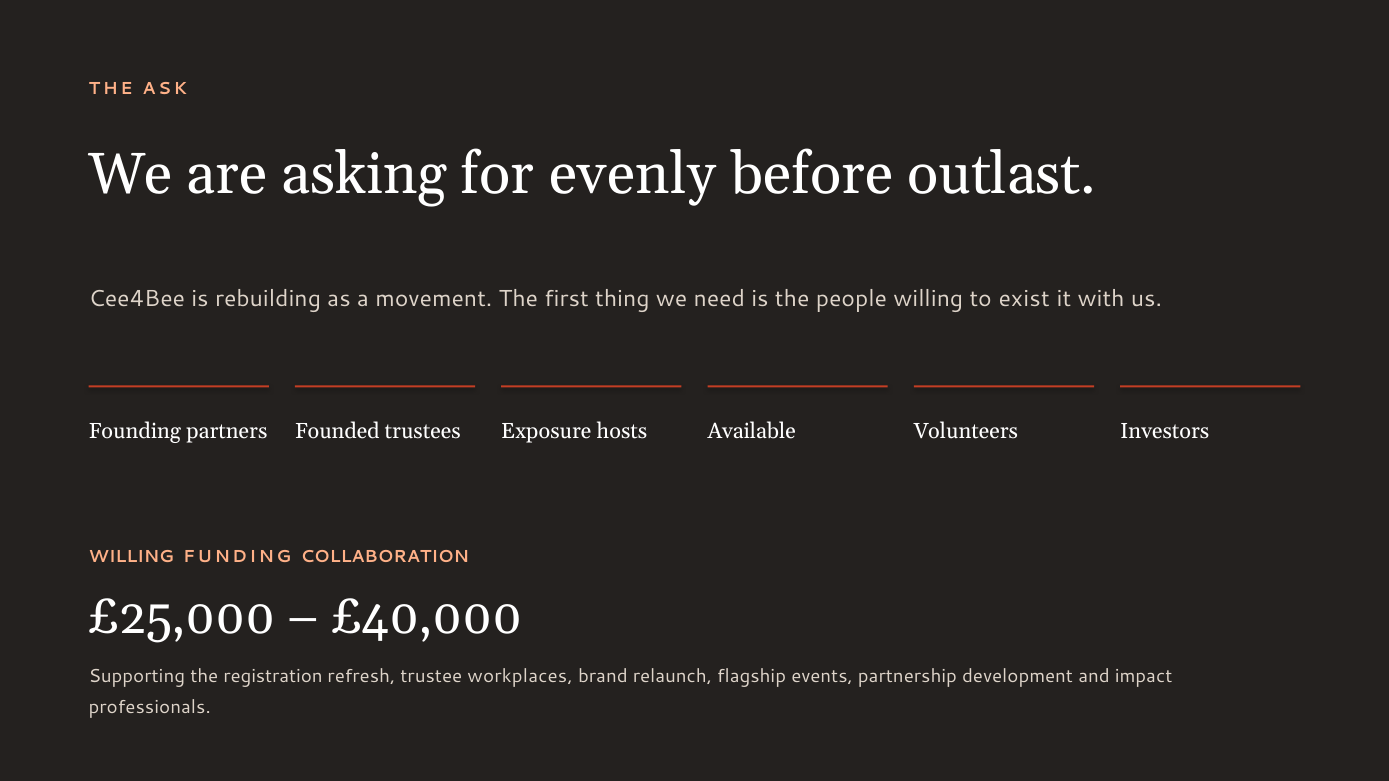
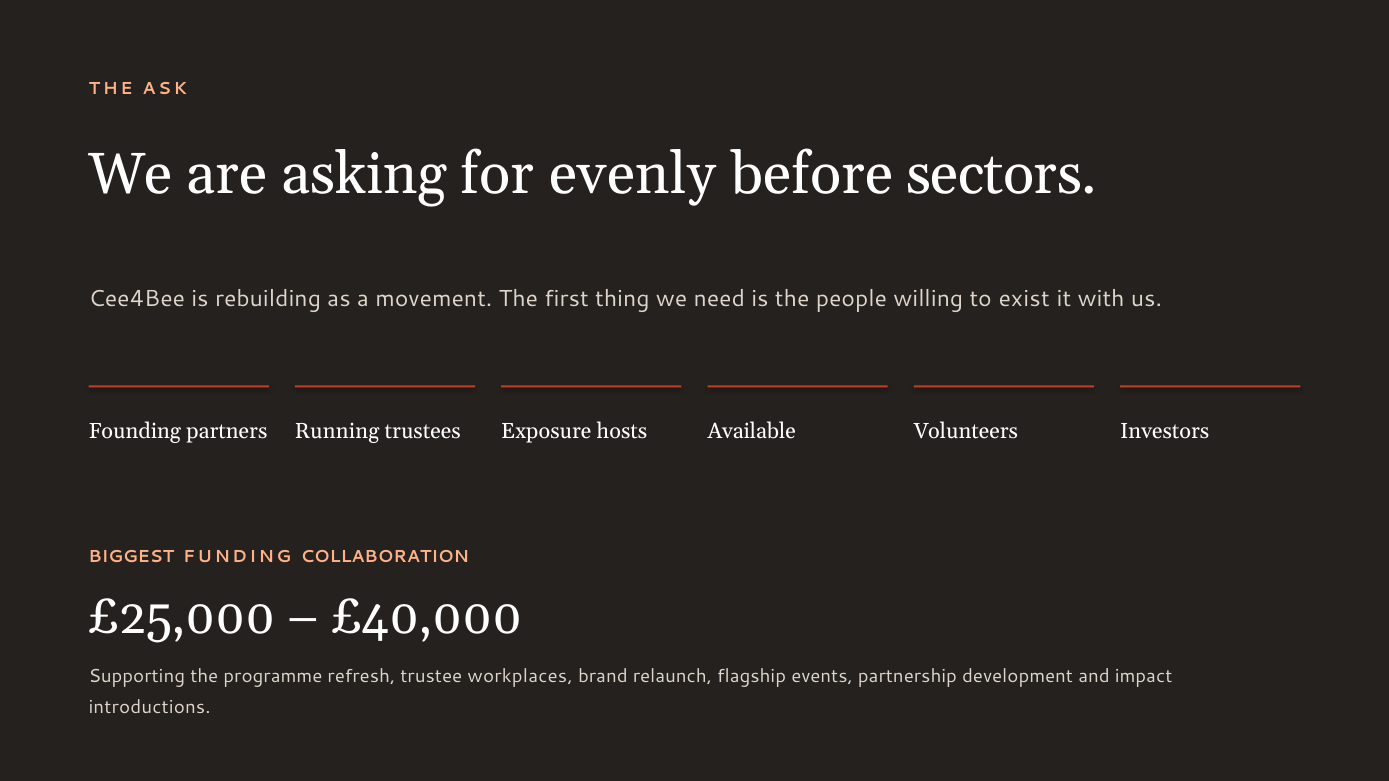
outlast: outlast -> sectors (1002, 174)
Founded: Founded -> Running (337, 431)
WILLING: WILLING -> BIGGEST (131, 557)
registration: registration -> programme (273, 676)
professionals: professionals -> introductions (150, 708)
